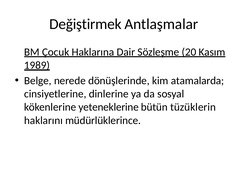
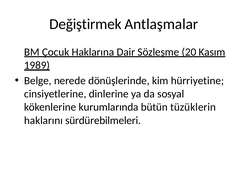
atamalarda: atamalarda -> hürriyetine (197, 81)
yeteneklerine: yeteneklerine -> kurumlarında (109, 107)
müdürlüklerince: müdürlüklerince -> sürdürebilmeleri (103, 120)
